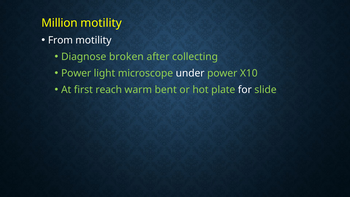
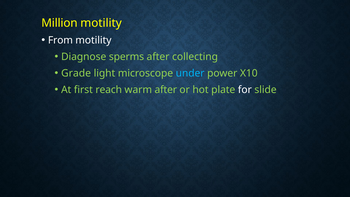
broken: broken -> sperms (126, 57)
Power: Power -> Grade (76, 73)
under colour: white -> light blue (190, 73)
warm bent: bent -> after (166, 90)
